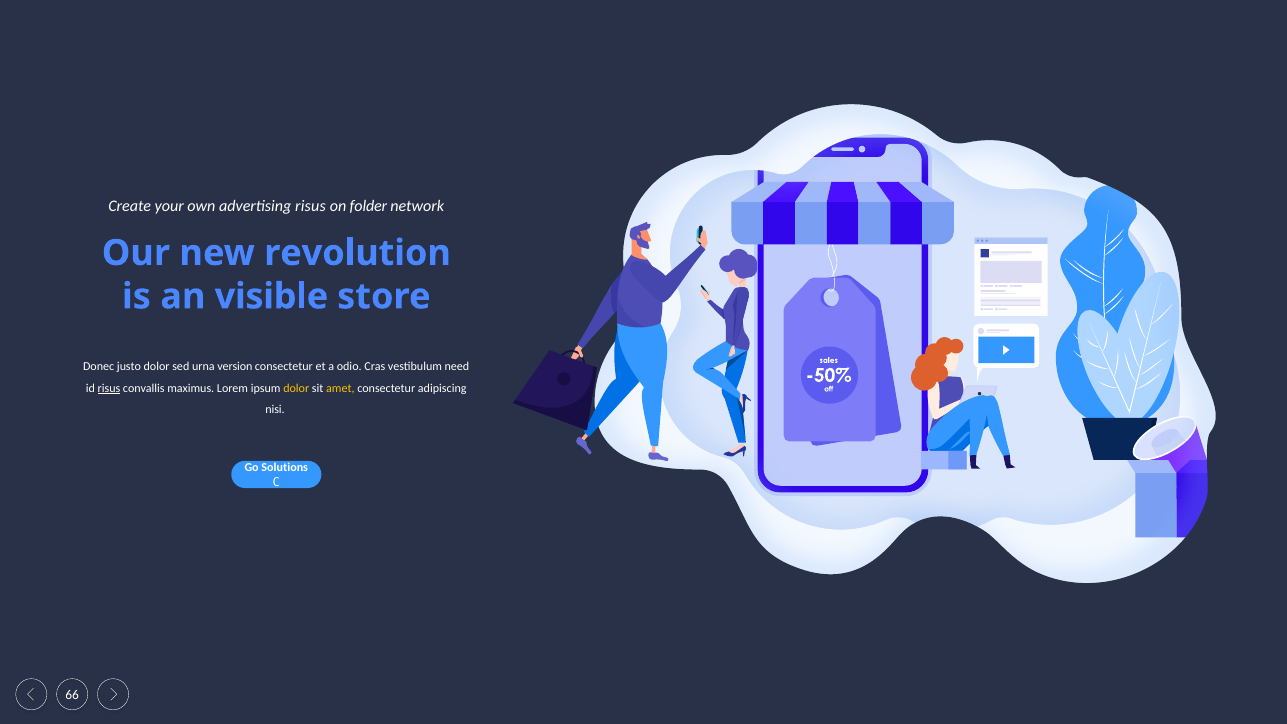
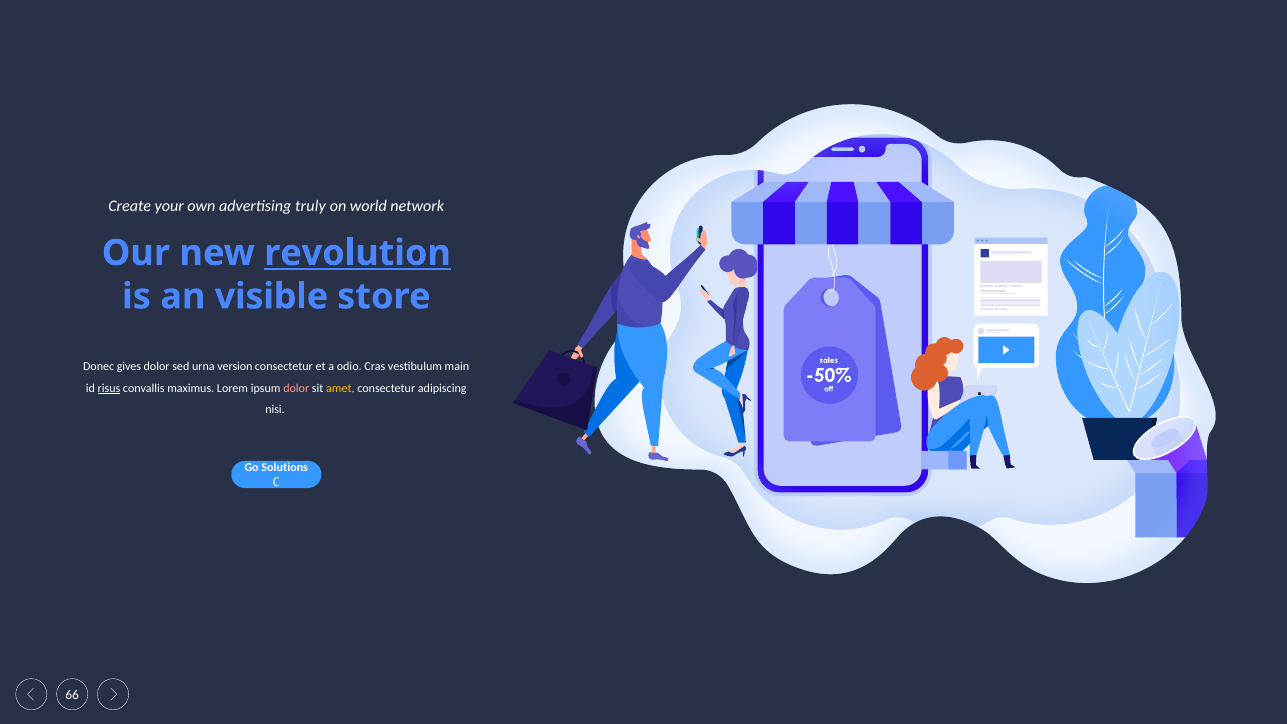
advertising risus: risus -> truly (311, 206)
folder: folder -> world (368, 206)
revolution underline: none -> present (358, 253)
justo: justo -> gives (129, 366)
need: need -> main (457, 366)
dolor colour: yellow -> pink (296, 388)
